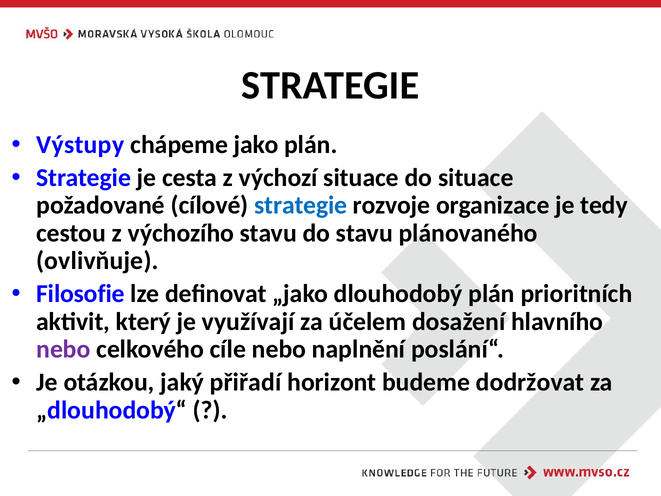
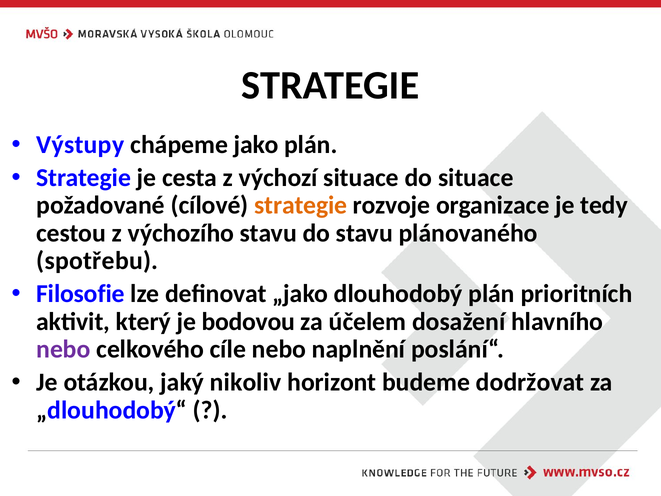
strategie colour: blue -> orange (301, 205)
ovlivňuje: ovlivňuje -> spotřebu (97, 261)
využívají: využívají -> bodovou (248, 321)
přiřadí: přiřadí -> nikoliv (246, 382)
